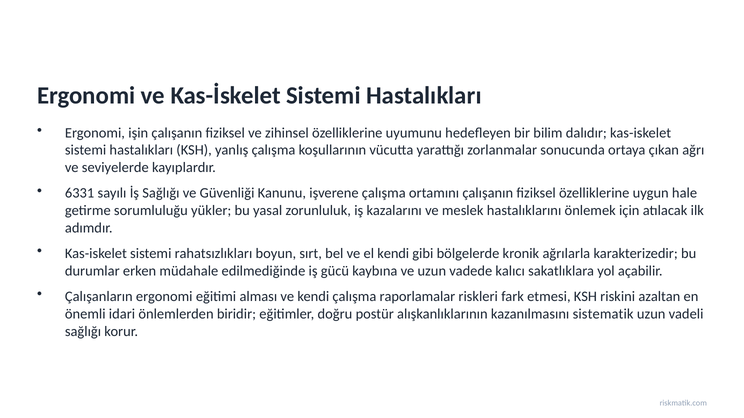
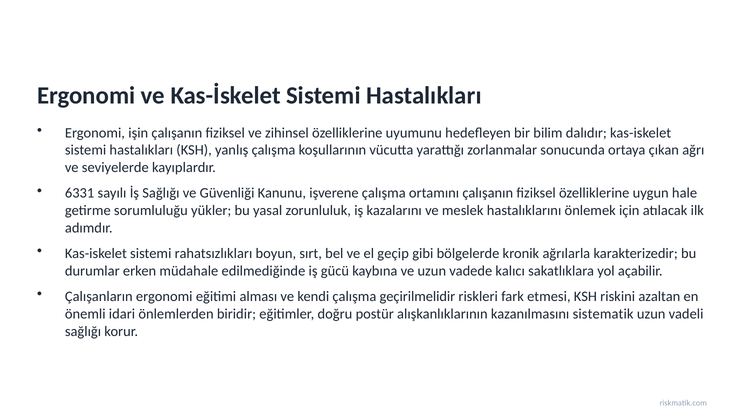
el kendi: kendi -> geçip (393, 254)
raporlamalar: raporlamalar -> geçirilmelidir (417, 297)
